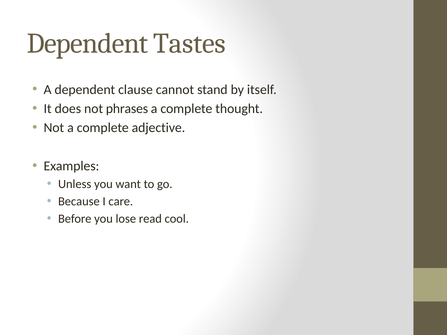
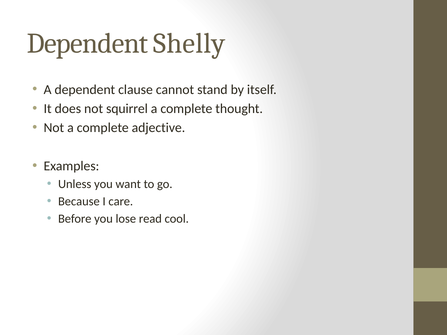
Tastes: Tastes -> Shelly (189, 43)
phrases: phrases -> squirrel (127, 109)
